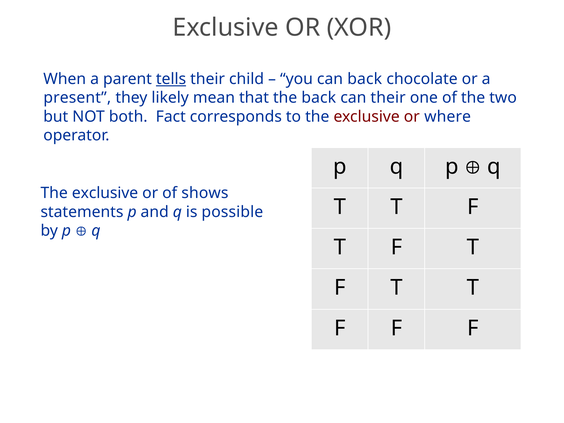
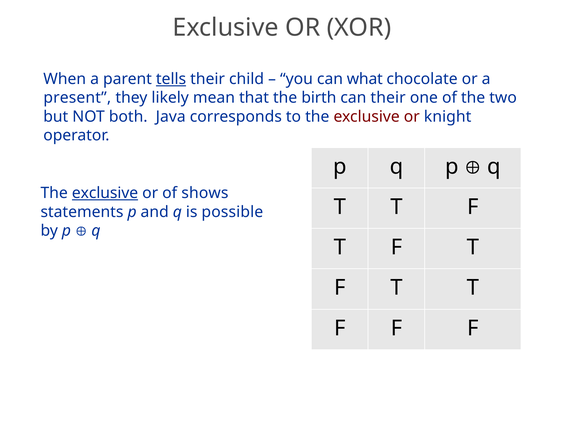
can back: back -> what (365, 79)
the back: back -> birth (319, 98)
Fact: Fact -> Java (171, 117)
where: where -> knight (448, 117)
exclusive underline: none -> present (105, 193)
